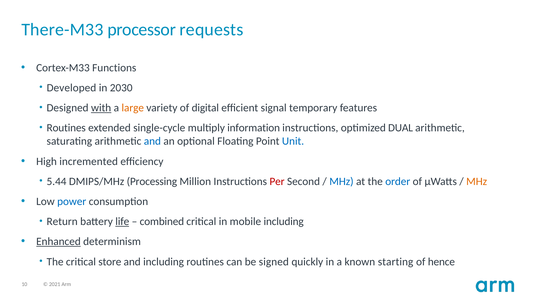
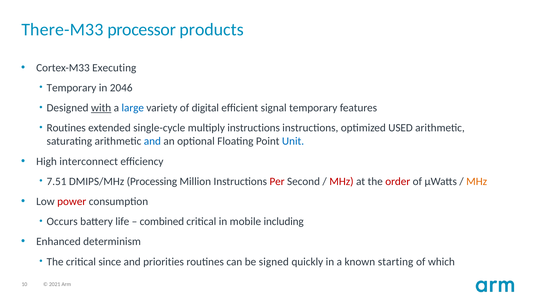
requests: requests -> products (212, 30)
Functions: Functions -> Executing (114, 68)
Developed: Developed -> Temporary (72, 88)
2030: 2030 -> 2046 (121, 88)
large colour: orange -> blue (133, 108)
multiply information: information -> instructions (254, 128)
DUAL: DUAL -> USED (401, 128)
incremented: incremented -> interconnect (89, 161)
5.44: 5.44 -> 7.51 (57, 181)
MHz colour: blue -> red (341, 181)
order colour: blue -> red (398, 181)
power colour: blue -> red (72, 201)
Return: Return -> Occurs (62, 221)
life underline: present -> none (122, 221)
Enhanced underline: present -> none (58, 242)
store: store -> since (110, 262)
and including: including -> priorities (164, 262)
hence: hence -> which (441, 262)
